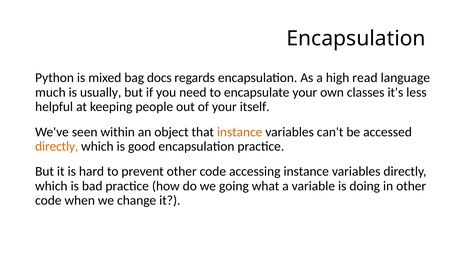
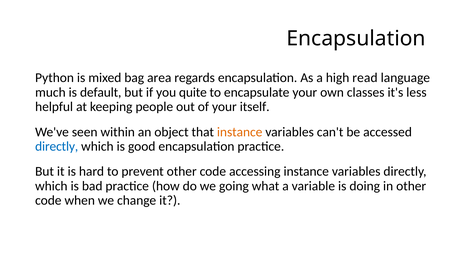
docs: docs -> area (159, 78)
usually: usually -> default (101, 92)
need: need -> quite (193, 92)
directly colour: orange -> blue (57, 147)
